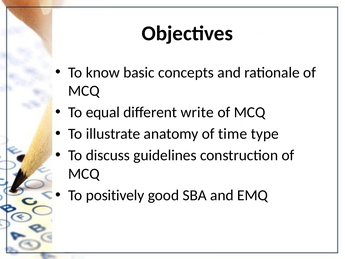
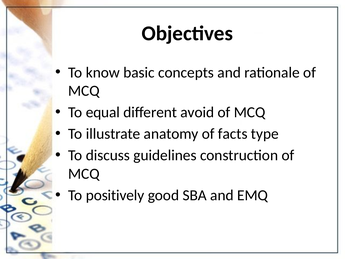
write: write -> avoid (197, 112)
time: time -> facts (233, 134)
